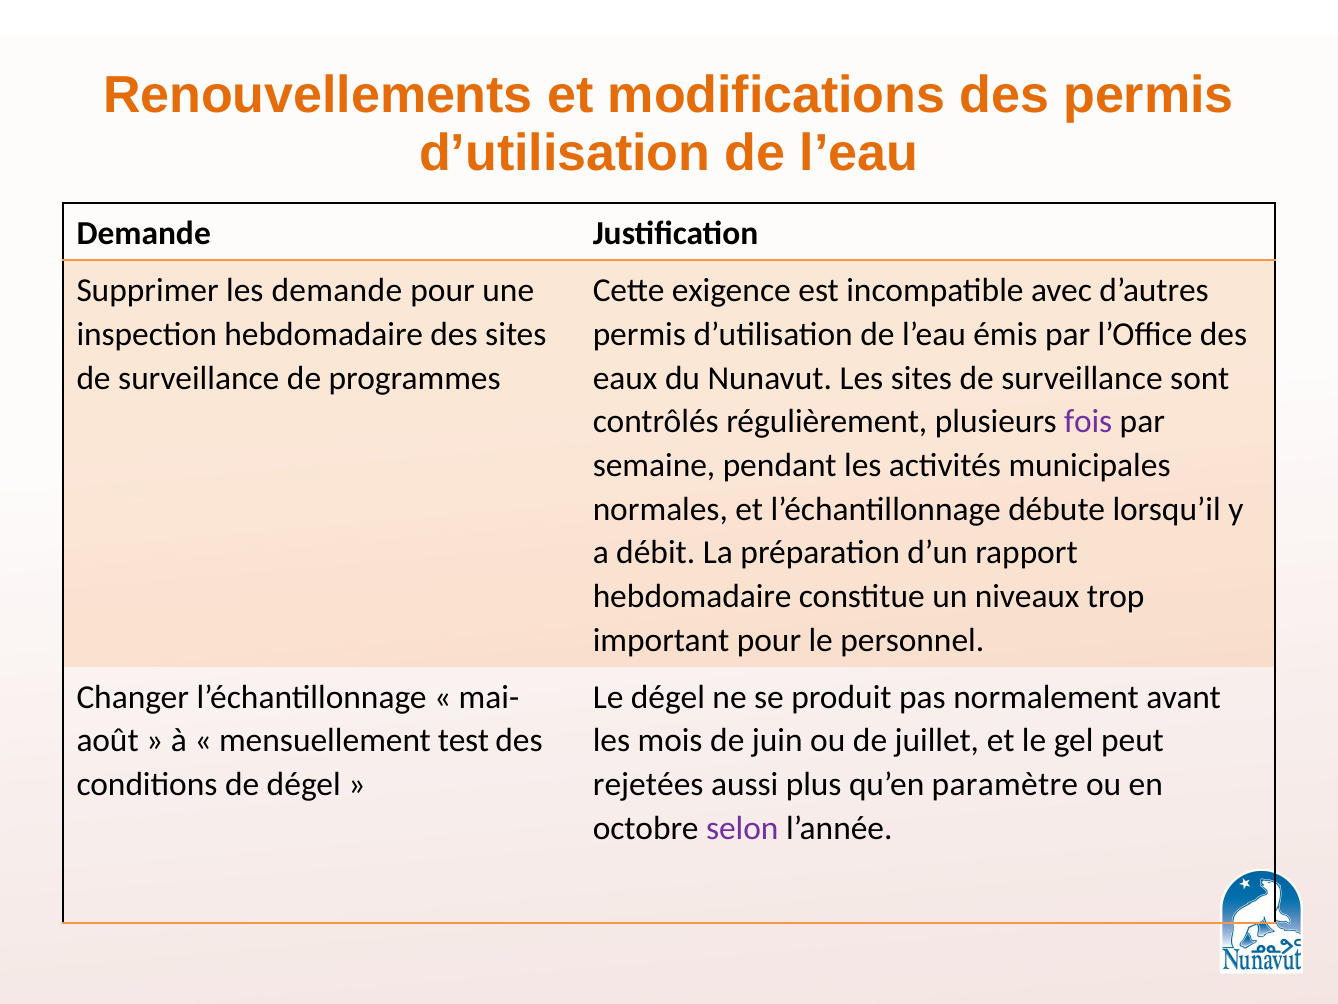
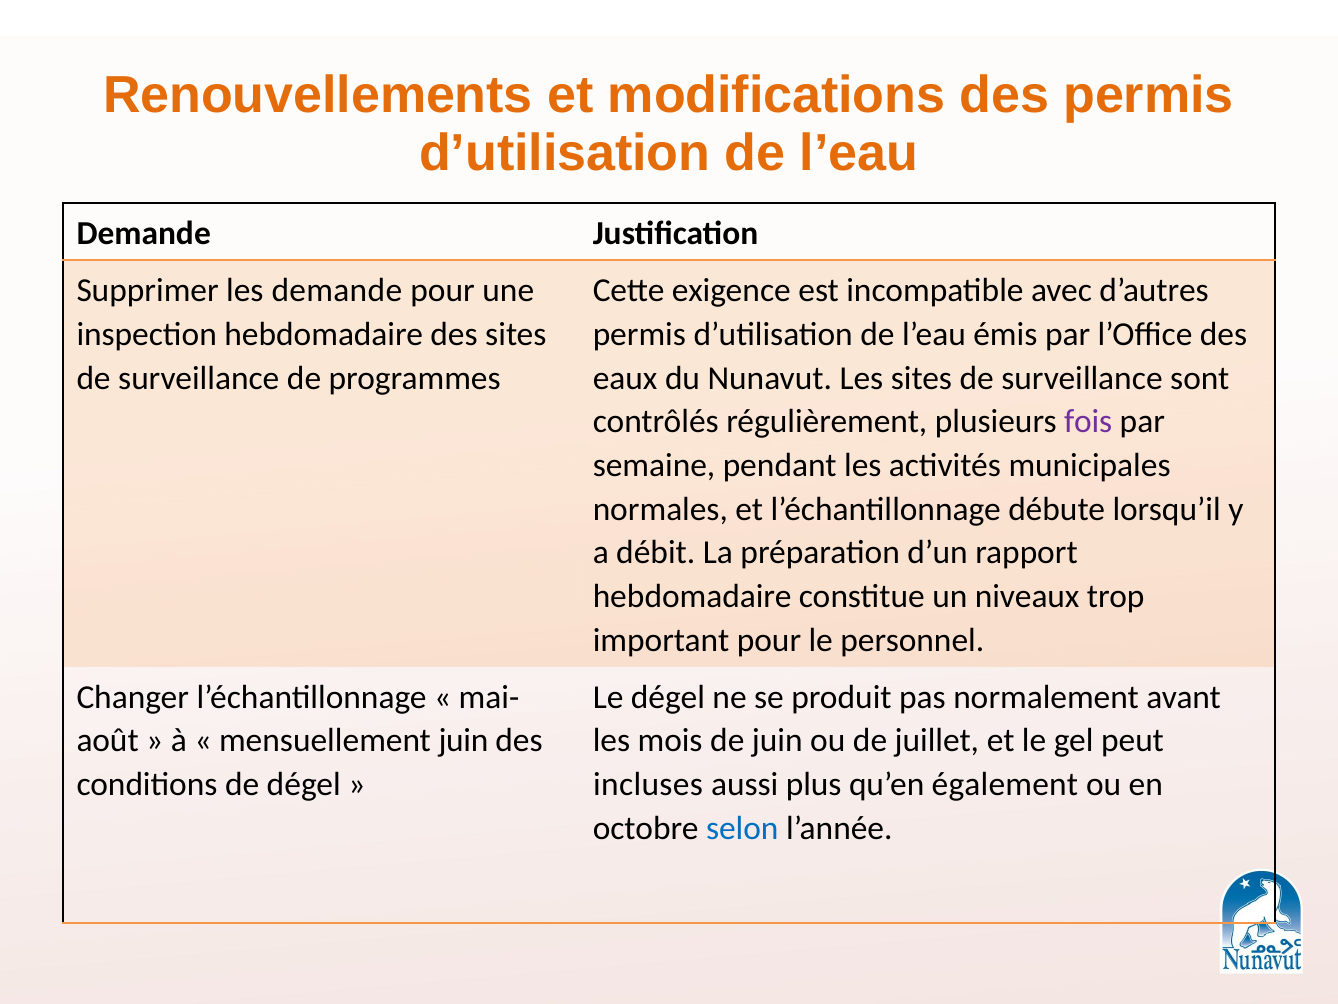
mensuellement test: test -> juin (463, 741)
rejetées: rejetées -> incluses (648, 784)
paramètre: paramètre -> également (1005, 784)
selon colour: purple -> blue (742, 828)
